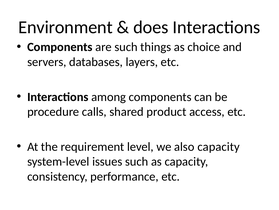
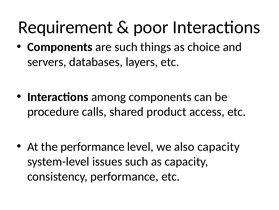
Environment: Environment -> Requirement (66, 27)
does: does -> poor (151, 27)
the requirement: requirement -> performance (93, 146)
